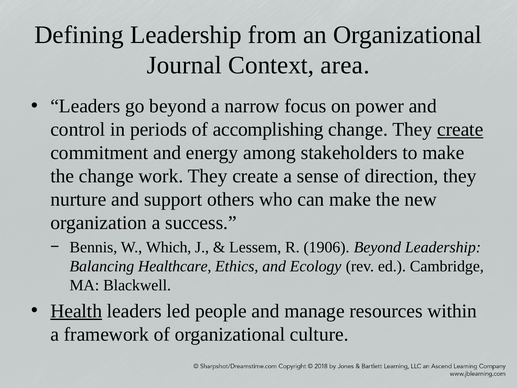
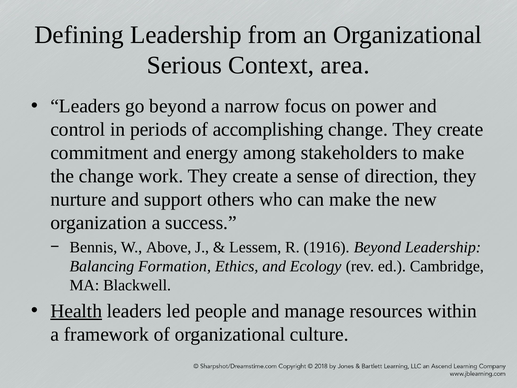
Journal: Journal -> Serious (184, 65)
create underline: present -> none (460, 129)
Which: Which -> Above (169, 247)
1906: 1906 -> 1916 (326, 247)
Healthcare: Healthcare -> Formation (175, 266)
